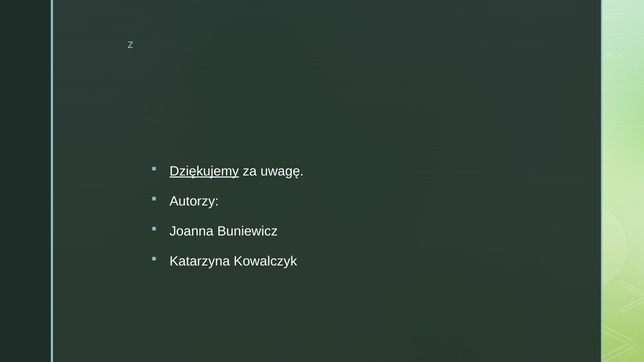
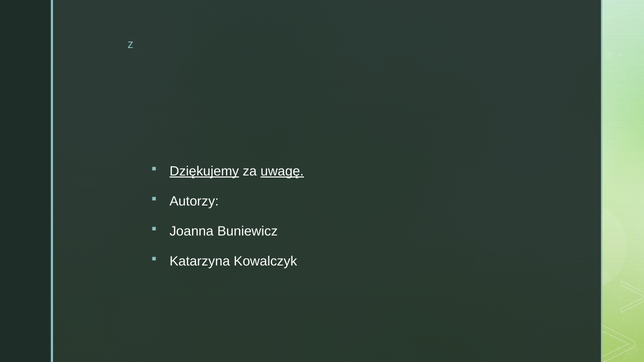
uwagę underline: none -> present (282, 171)
